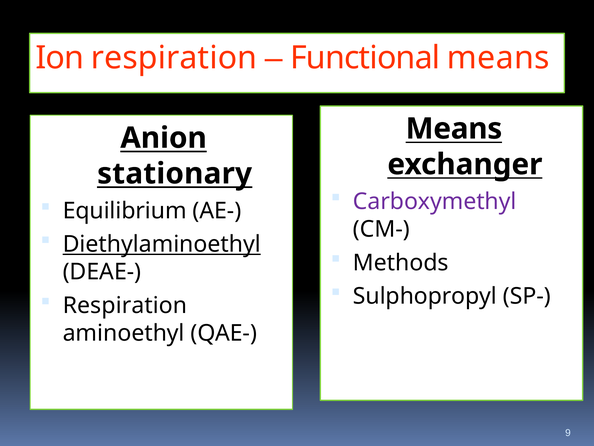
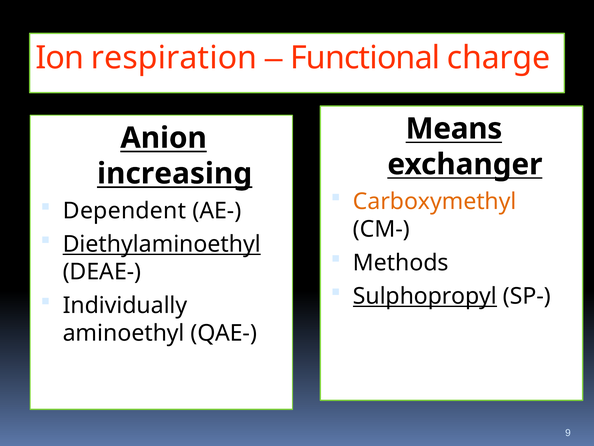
Functional means: means -> charge (499, 58)
stationary: stationary -> increasing (175, 173)
Carboxymethyl colour: purple -> orange (435, 201)
Equilibrium: Equilibrium -> Dependent (125, 210)
Sulphopropyl underline: none -> present (425, 296)
Respiration: Respiration -> Individually (125, 305)
